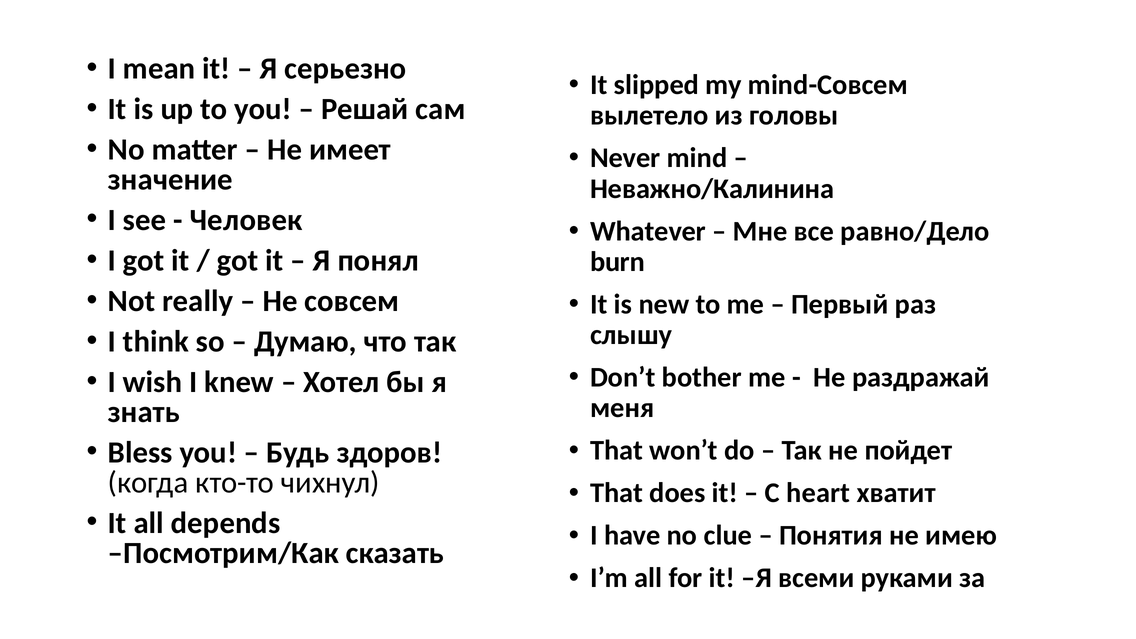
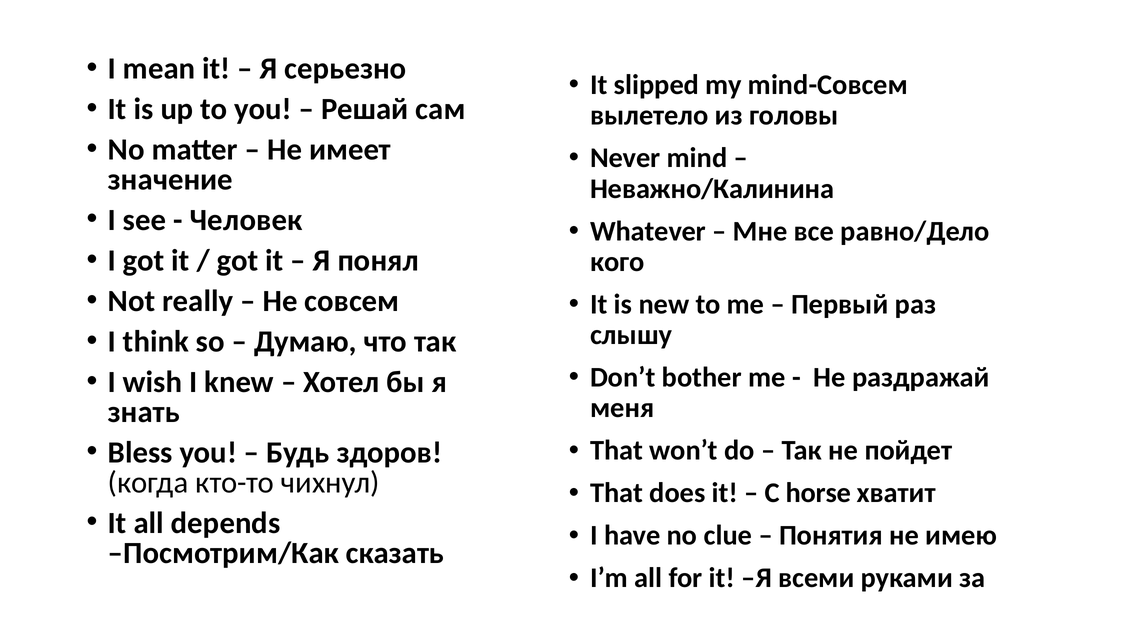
burn: burn -> кого (617, 262)
heart: heart -> horse (819, 493)
